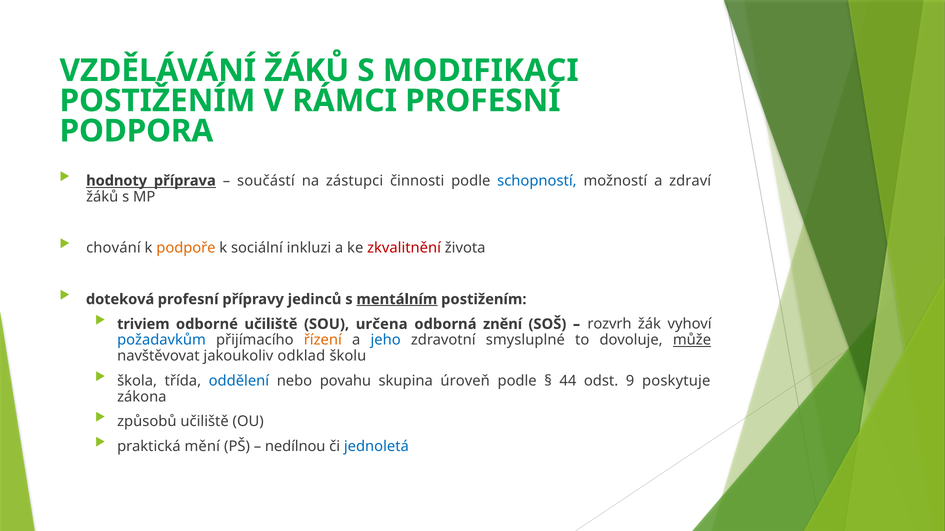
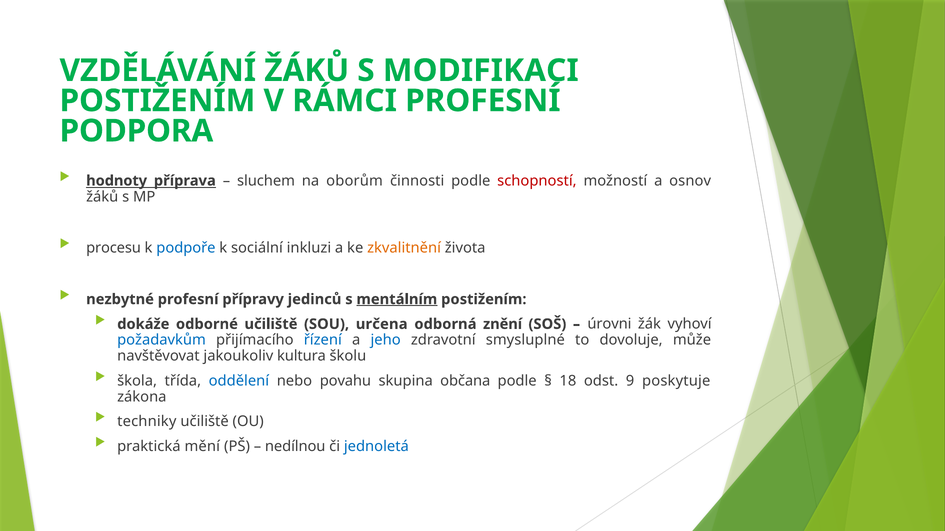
součástí: součástí -> sluchem (266, 181)
zástupci: zástupci -> oborům (355, 181)
schopností colour: blue -> red (537, 181)
zdraví: zdraví -> osnov (690, 181)
chování: chování -> procesu (114, 248)
podpoře colour: orange -> blue (186, 248)
zkvalitnění colour: red -> orange (404, 248)
doteková: doteková -> nezbytné (120, 300)
triviem: triviem -> dokáže (143, 324)
rozvrh: rozvrh -> úrovni (609, 324)
řízení colour: orange -> blue (323, 340)
může underline: present -> none (692, 340)
odklad: odklad -> kultura (301, 356)
úroveň: úroveň -> občana (465, 381)
44: 44 -> 18 (568, 381)
způsobů: způsobů -> techniky (147, 422)
